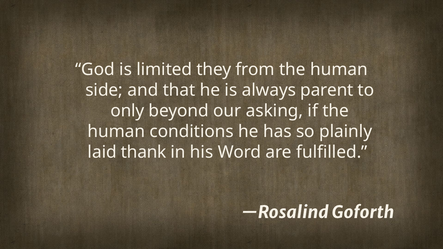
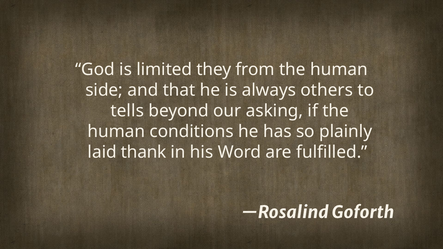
parent: parent -> others (327, 90)
only: only -> tells (127, 111)
